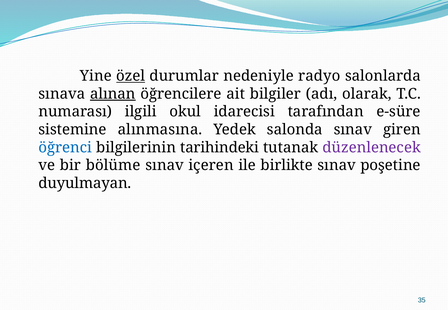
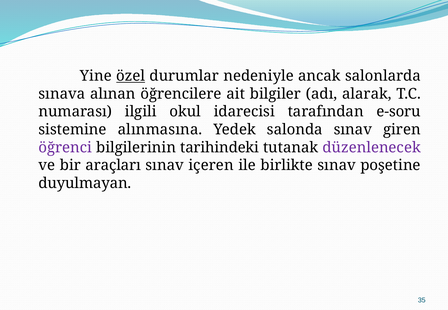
radyo: radyo -> ancak (319, 76)
alınan underline: present -> none (113, 94)
olarak: olarak -> alarak (367, 94)
e-süre: e-süre -> e-soru (399, 112)
öğrenci colour: blue -> purple (65, 148)
bölüme: bölüme -> araçları (113, 165)
